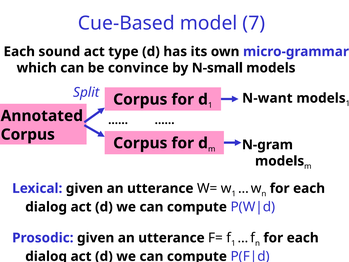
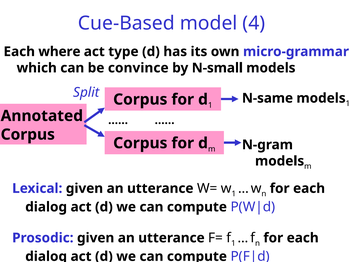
7: 7 -> 4 (254, 23)
sound: sound -> where (59, 52)
N-want: N-want -> N-same (267, 98)
